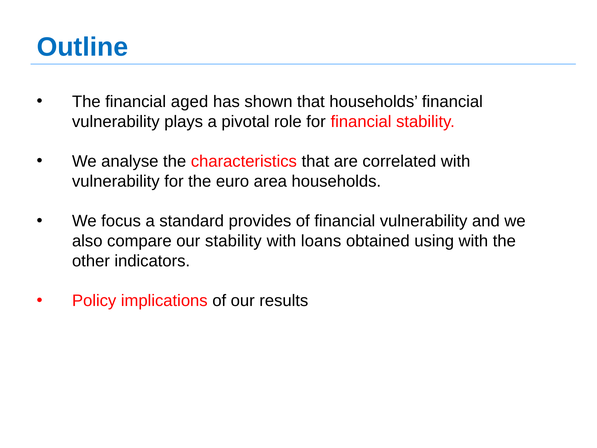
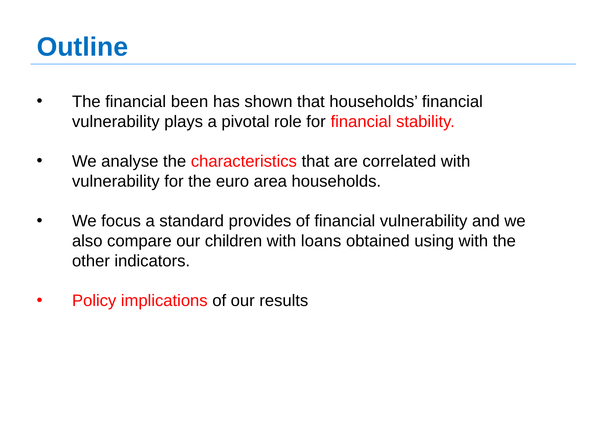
aged: aged -> been (190, 102)
our stability: stability -> children (234, 241)
